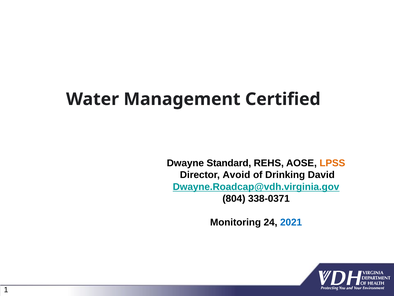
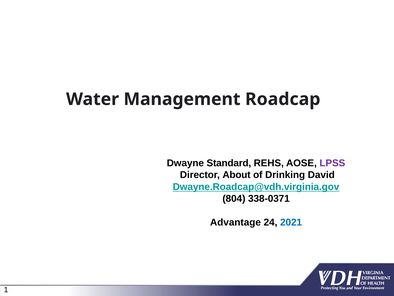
Certified: Certified -> Roadcap (283, 99)
LPSS colour: orange -> purple (332, 163)
Avoid: Avoid -> About (237, 175)
Monitoring: Monitoring -> Advantage (236, 222)
